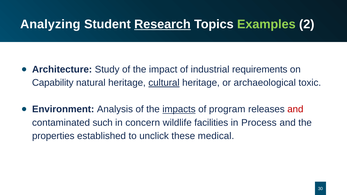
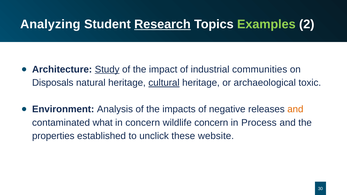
Study underline: none -> present (107, 70)
requirements: requirements -> communities (260, 70)
Capability: Capability -> Disposals (53, 83)
impacts underline: present -> none (179, 109)
program: program -> negative (227, 109)
and colour: red -> orange (295, 109)
such: such -> what (103, 123)
wildlife facilities: facilities -> concern (211, 123)
medical: medical -> website (216, 136)
